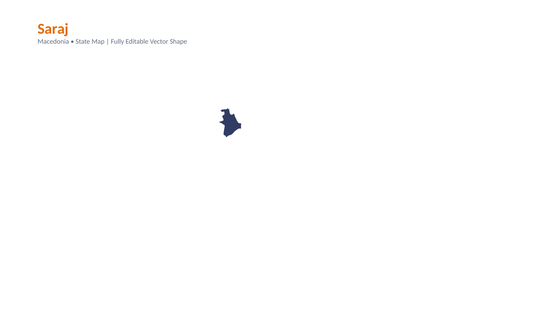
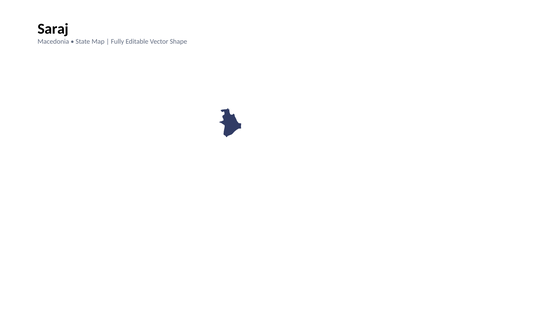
Saraj colour: orange -> black (53, 29)
